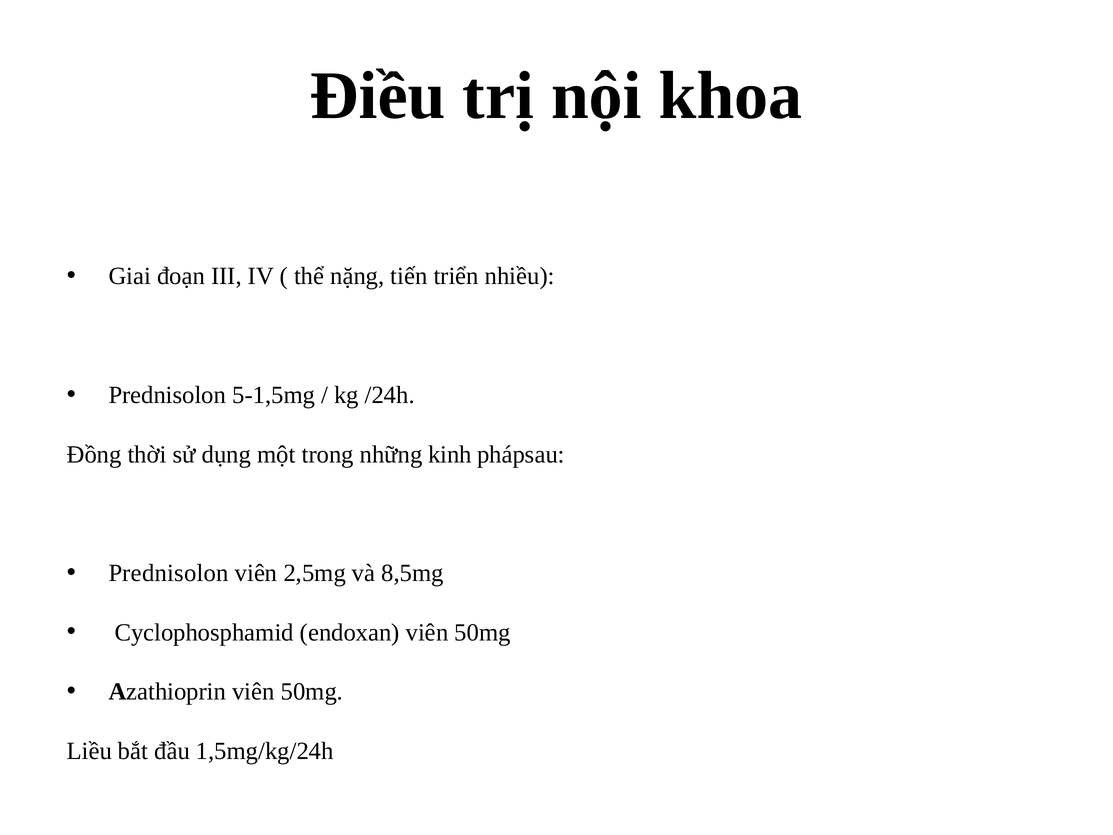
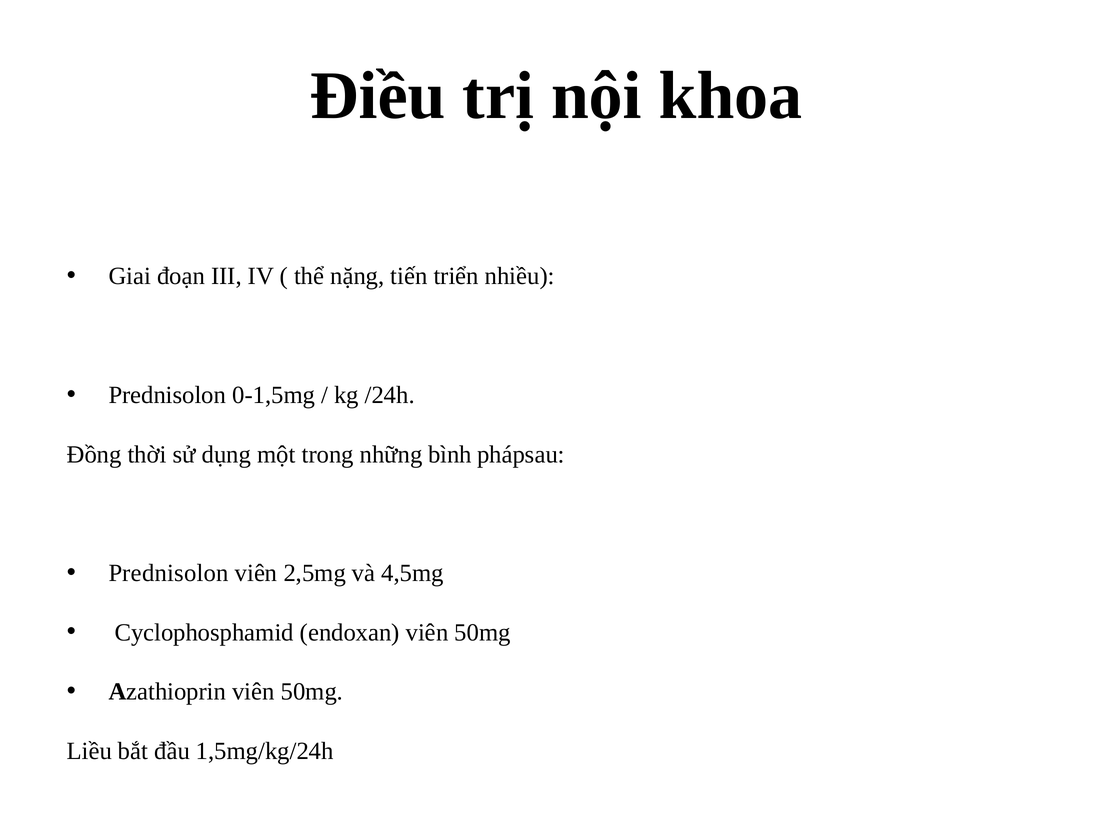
5-1,5mg: 5-1,5mg -> 0-1,5mg (274, 395)
kinh: kinh -> bình (450, 454)
8,5mg: 8,5mg -> 4,5mg (412, 573)
